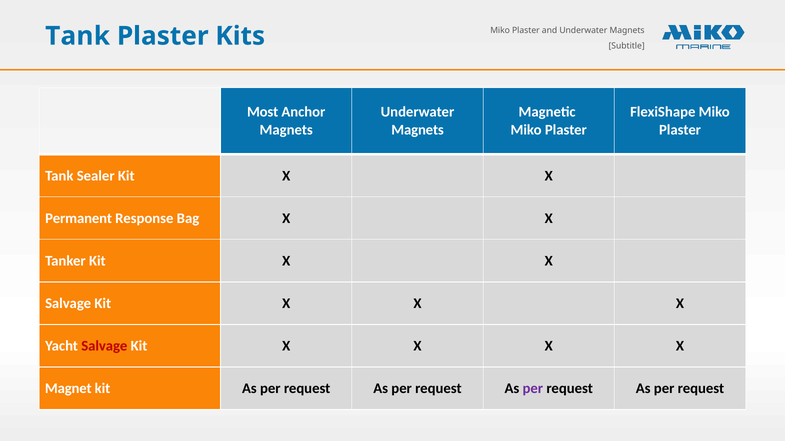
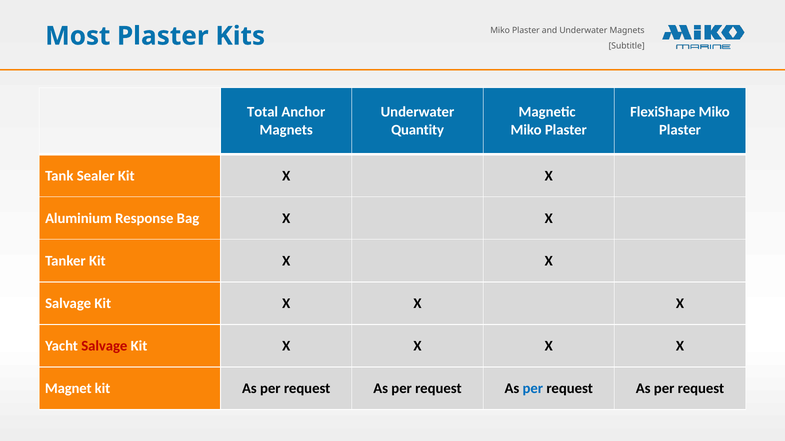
Tank: Tank -> Most (78, 36)
Most: Most -> Total (263, 112)
Magnets: Magnets -> Quantity (418, 130)
Permanent: Permanent -> Aluminium (79, 219)
per colour: purple -> blue (533, 389)
